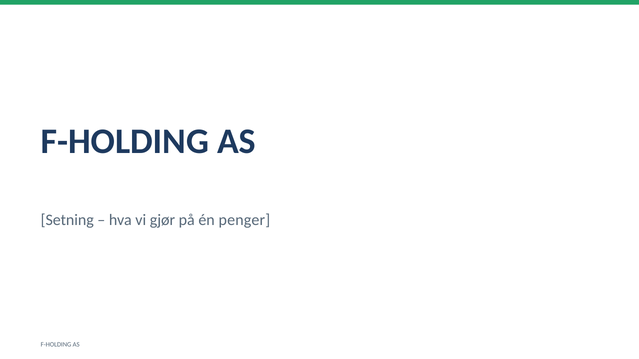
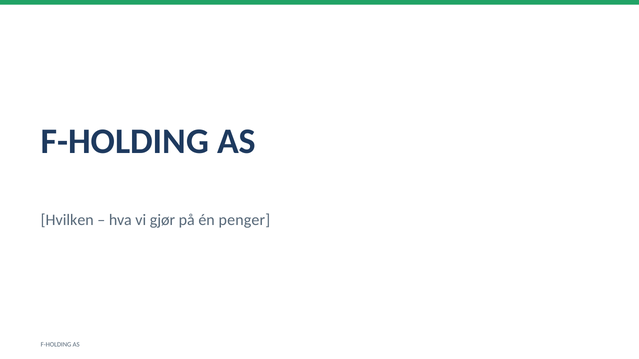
Setning: Setning -> Hvilken (67, 220)
